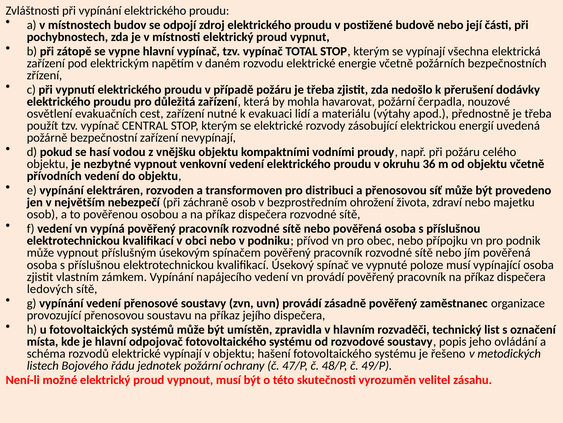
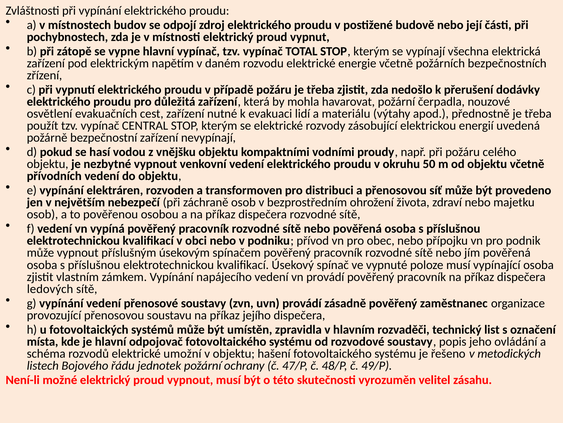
36: 36 -> 50 (429, 164)
elektrické vypínají: vypínají -> umožní (182, 353)
